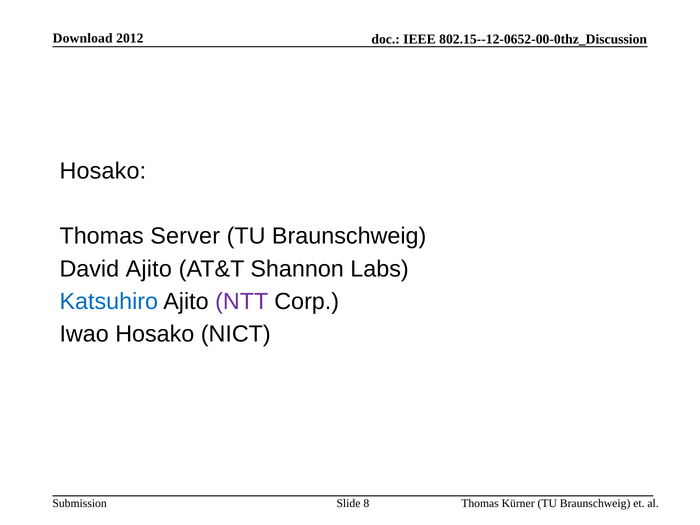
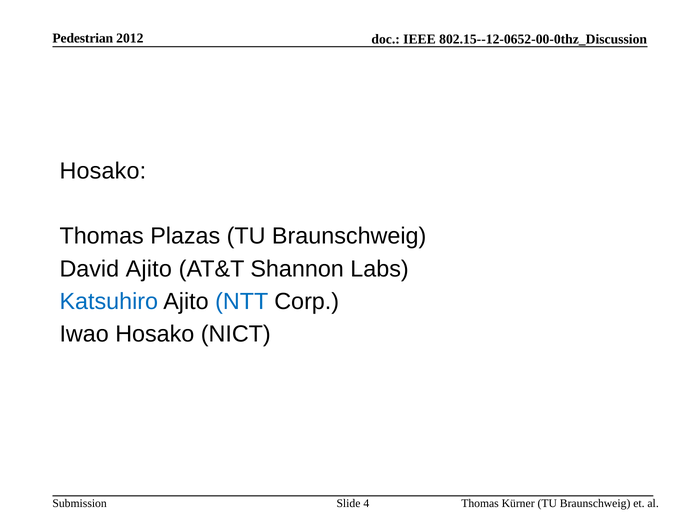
Download: Download -> Pedestrian (83, 38)
Server: Server -> Plazas (185, 236)
NTT colour: purple -> blue (242, 301)
8: 8 -> 4 (366, 504)
